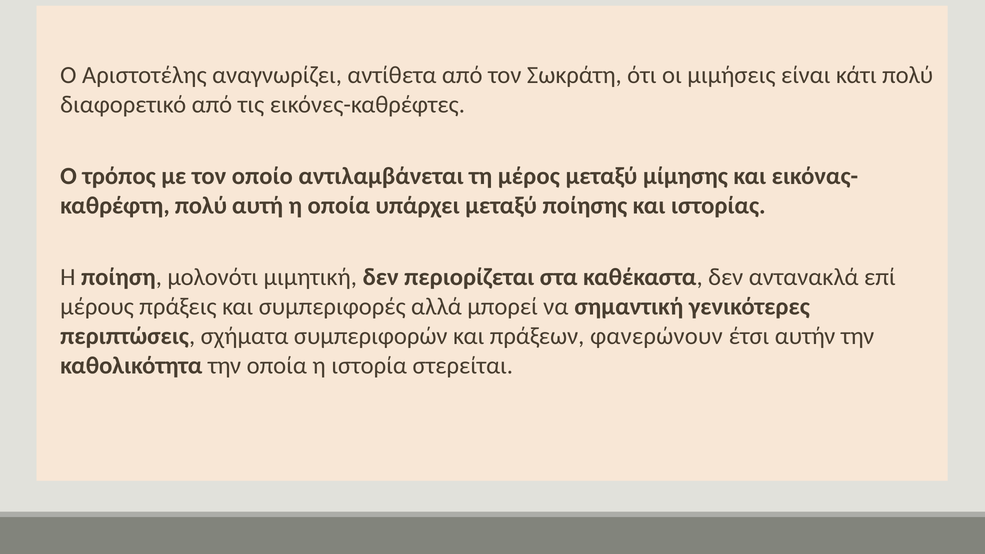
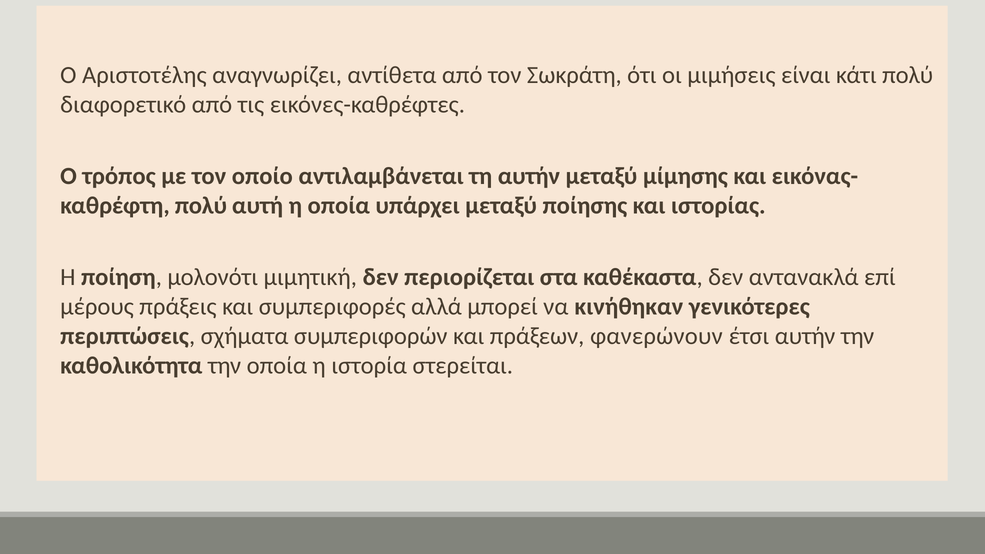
τη μέρος: μέρος -> αυτήν (529, 176)
σημαντική: σημαντική -> κινήθηκαν (629, 307)
